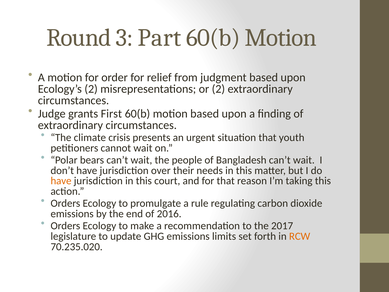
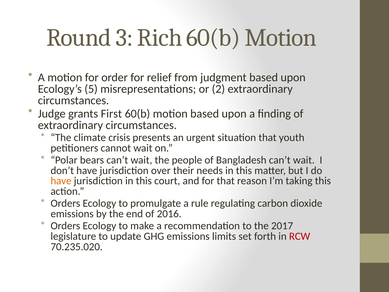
Part: Part -> Rich (160, 38)
Ecology’s 2: 2 -> 5 (91, 89)
RCW colour: orange -> red (300, 236)
